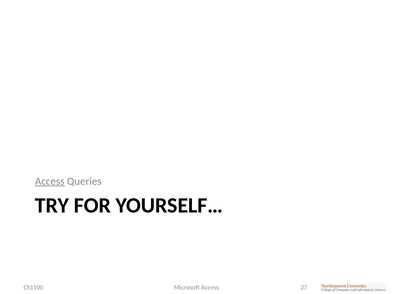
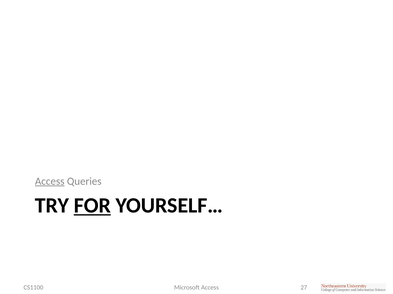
FOR underline: none -> present (92, 206)
